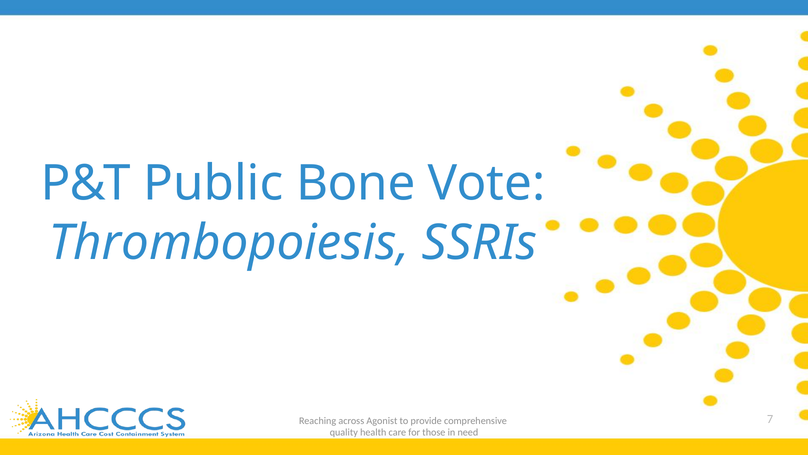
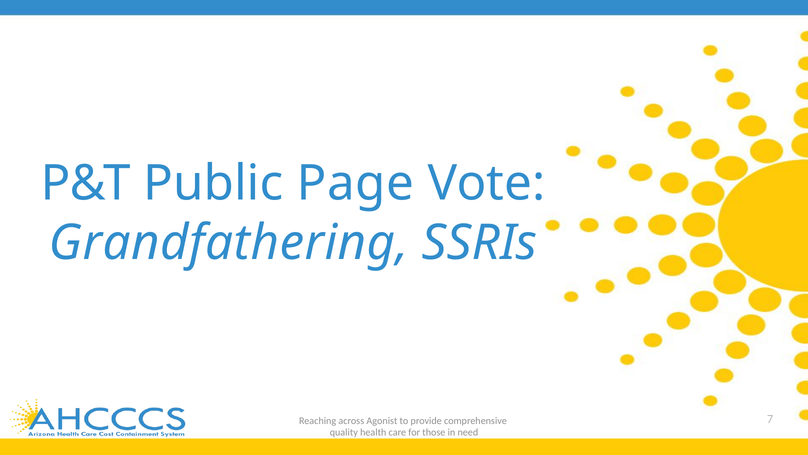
Bone: Bone -> Page (355, 183)
Thrombopoiesis: Thrombopoiesis -> Grandfathering (229, 243)
